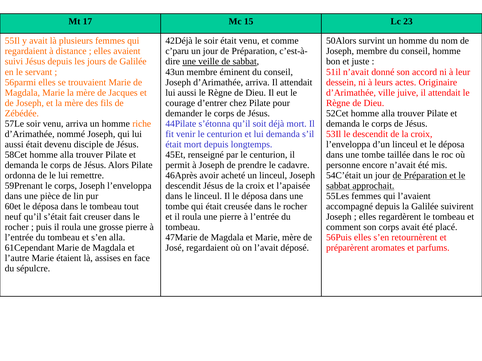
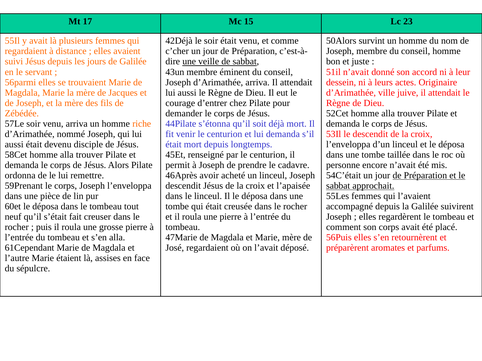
c’paru: c’paru -> c’cher (177, 51)
